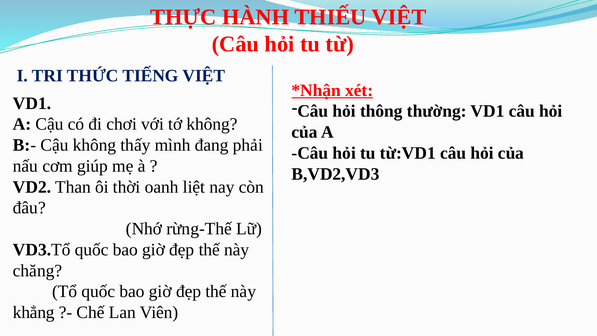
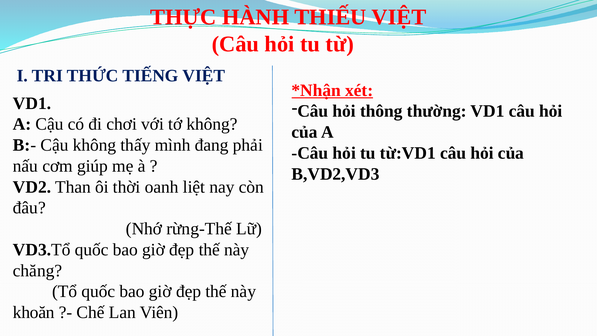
khẳng: khẳng -> khoăn (34, 312)
